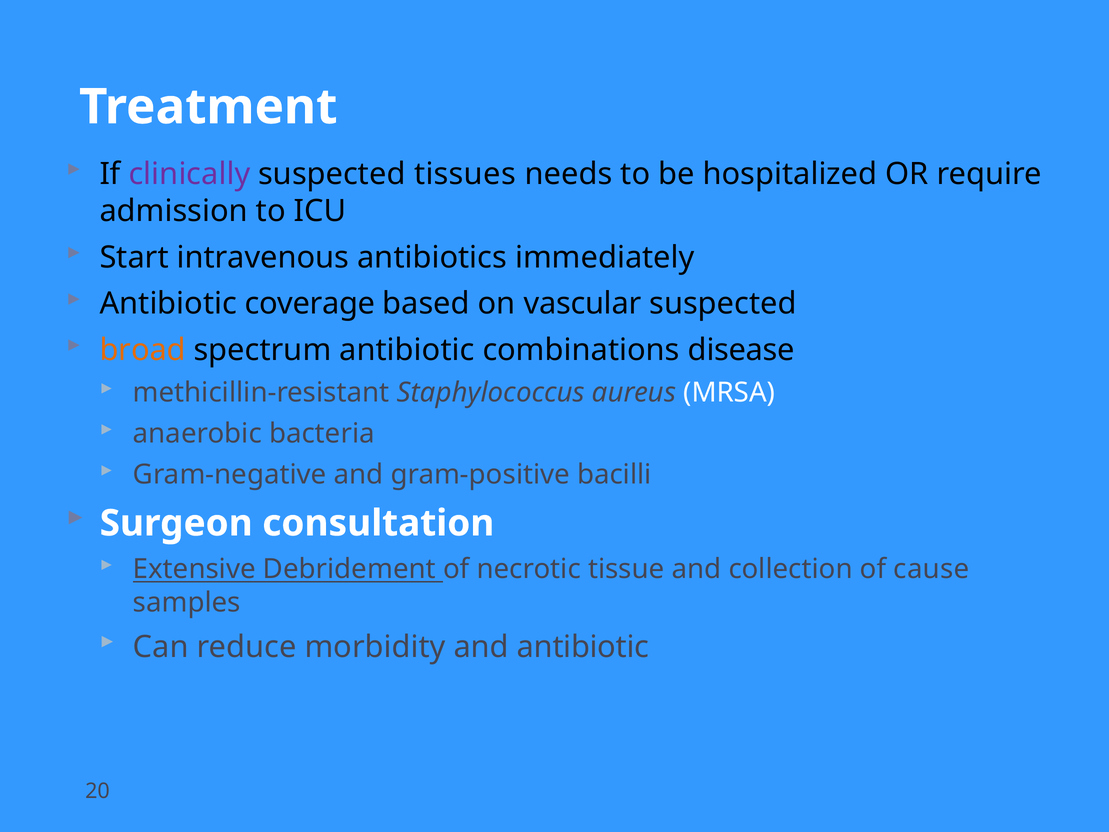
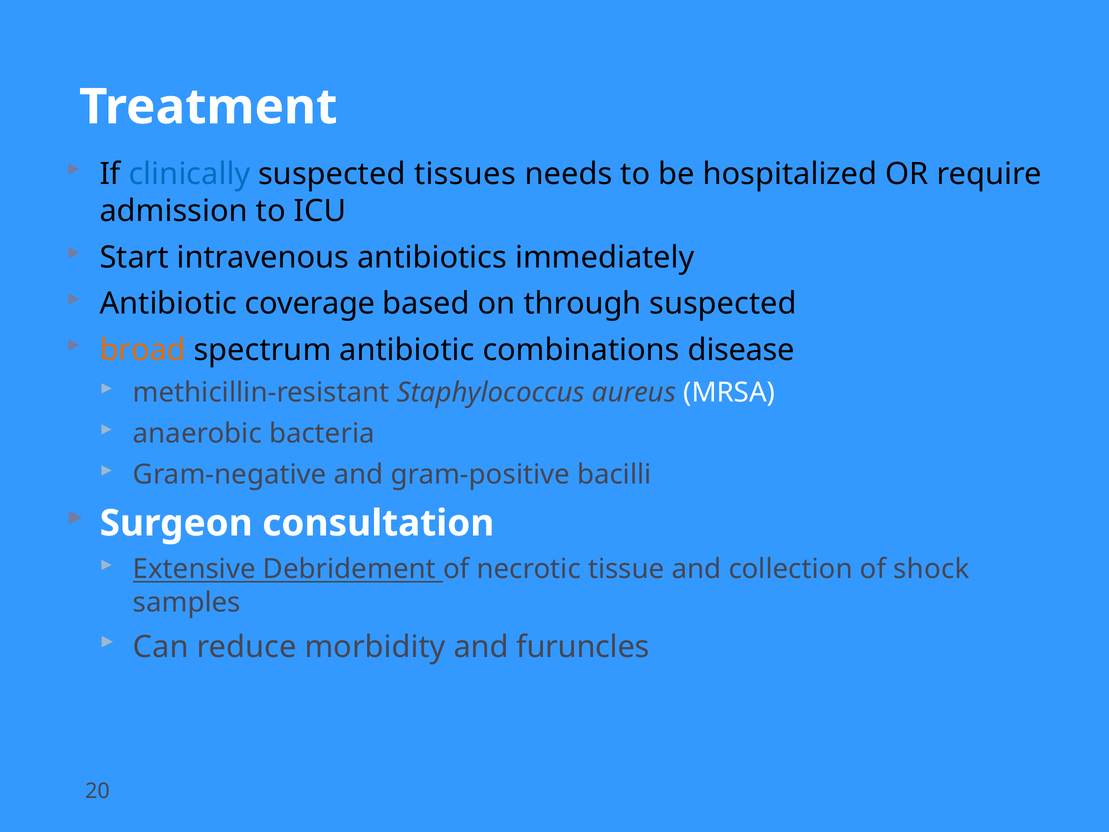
clinically colour: purple -> blue (189, 174)
vascular: vascular -> through (582, 304)
cause: cause -> shock (931, 569)
and antibiotic: antibiotic -> furuncles (583, 647)
